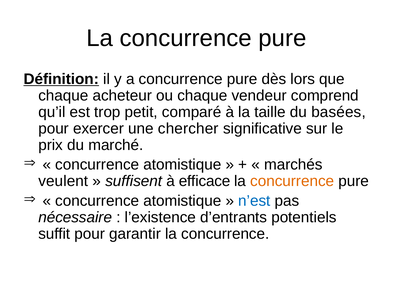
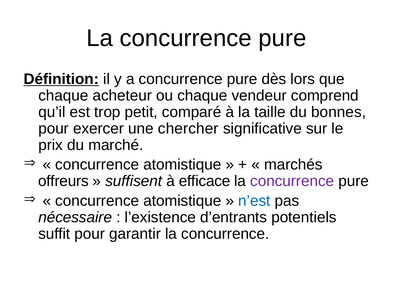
basées: basées -> bonnes (339, 112)
veulent: veulent -> offreurs (63, 181)
concurrence colour: orange -> purple (292, 181)
